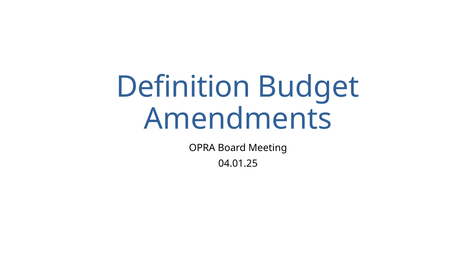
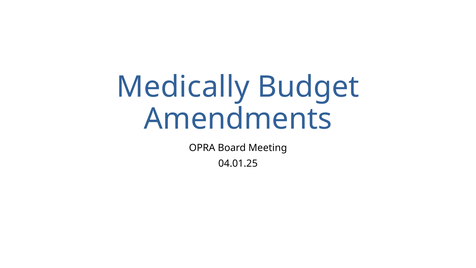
Definition: Definition -> Medically (183, 87)
